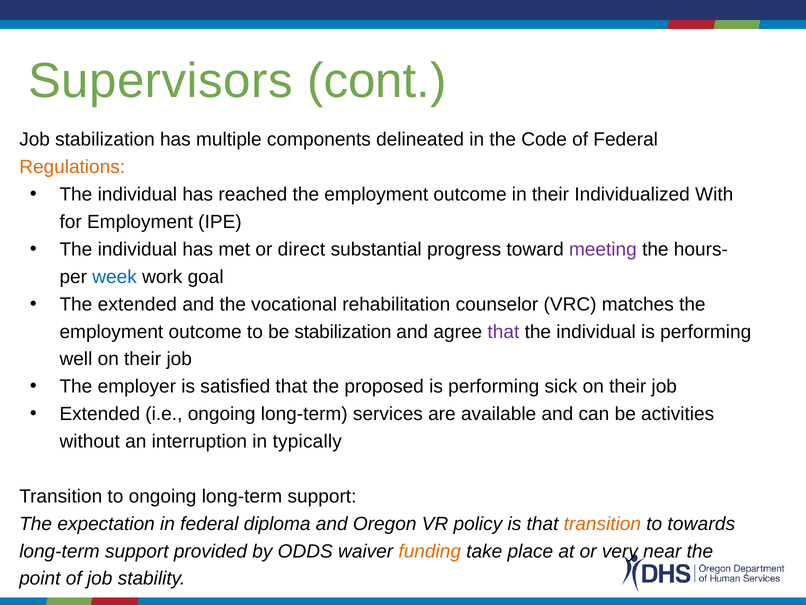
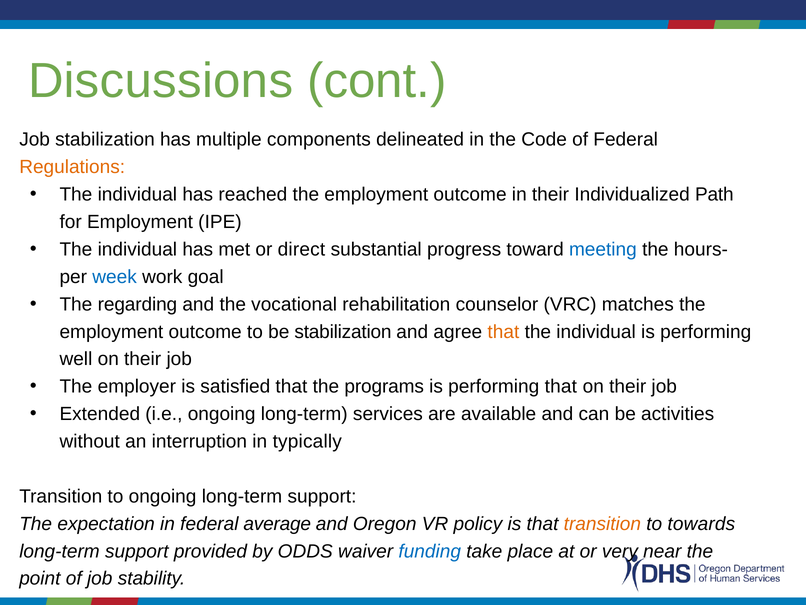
Supervisors: Supervisors -> Discussions (161, 81)
With: With -> Path (714, 194)
meeting colour: purple -> blue (603, 249)
The extended: extended -> regarding (137, 304)
that colour: purple -> orange (503, 331)
proposed: proposed -> programs (384, 386)
performing sick: sick -> that (561, 386)
diploma: diploma -> average (277, 523)
funding colour: orange -> blue (430, 551)
